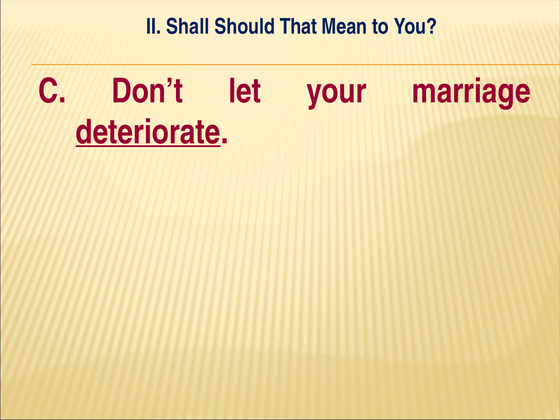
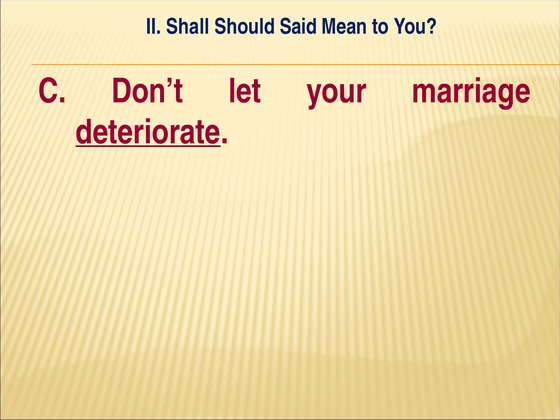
That: That -> Said (298, 27)
